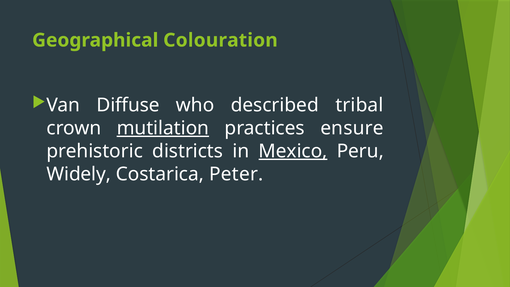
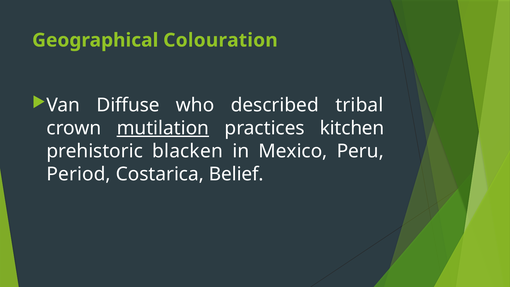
ensure: ensure -> kitchen (352, 128)
districts: districts -> blacken (188, 151)
Mexico underline: present -> none (293, 151)
Widely: Widely -> Period (79, 174)
Peter: Peter -> Belief (236, 174)
